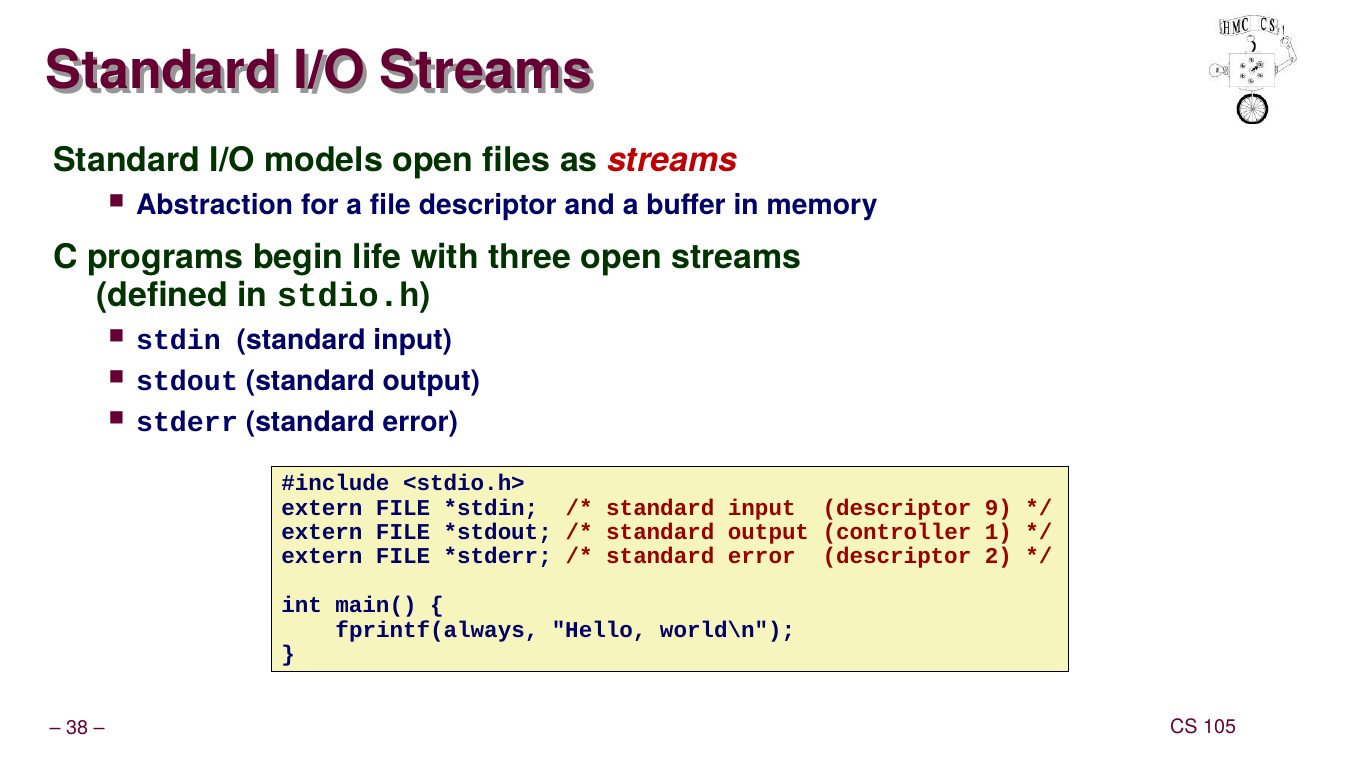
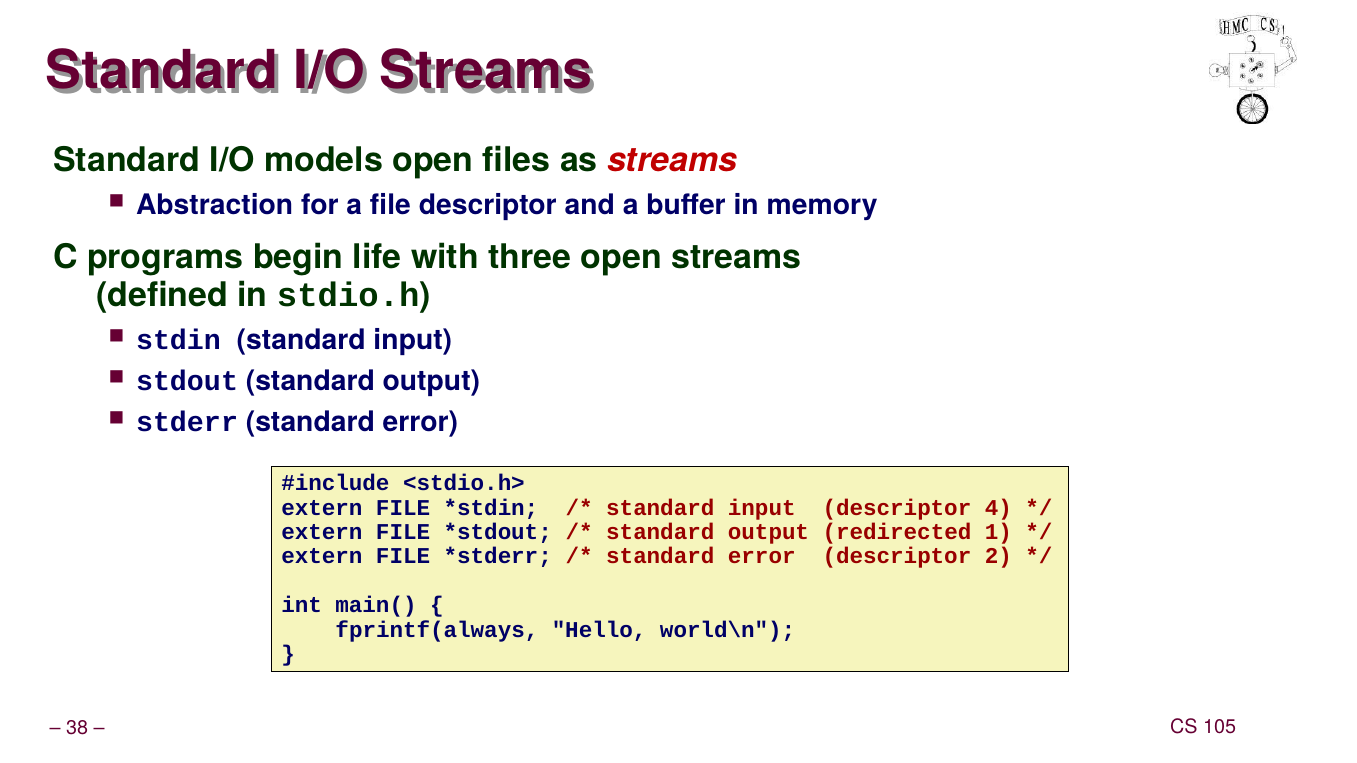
9: 9 -> 4 (998, 508)
controller: controller -> redirected (897, 532)
